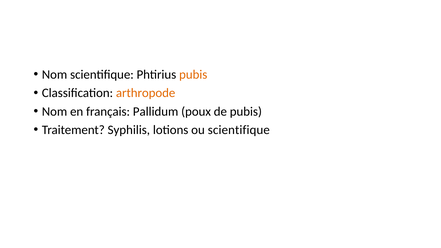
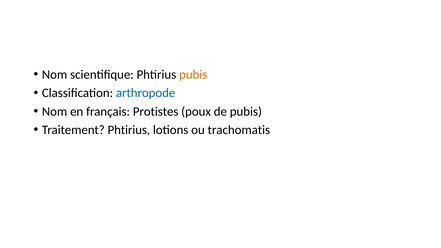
arthropode colour: orange -> blue (146, 93)
Pallidum: Pallidum -> Protistes (156, 111)
Traitement Syphilis: Syphilis -> Phtirius (129, 130)
ou scientifique: scientifique -> trachomatis (239, 130)
